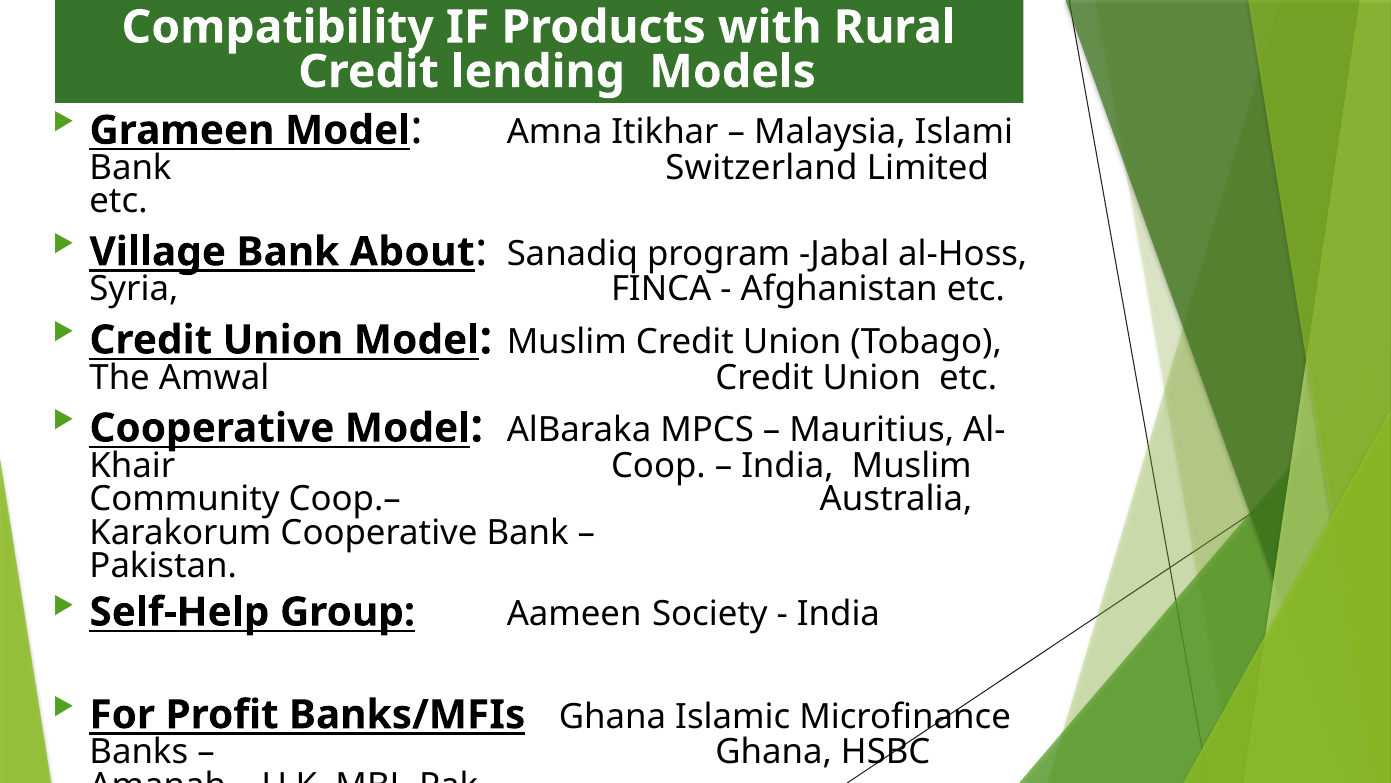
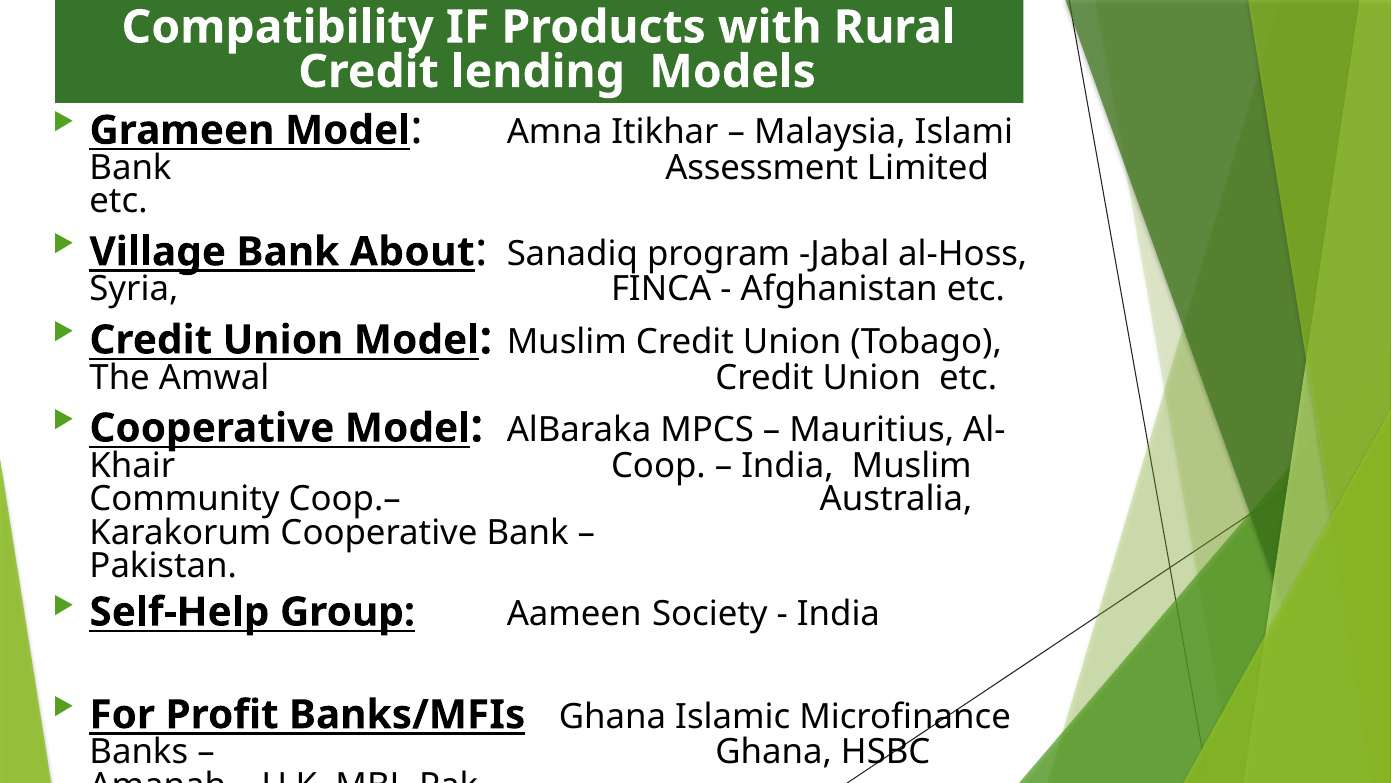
Switzerland: Switzerland -> Assessment (762, 168)
